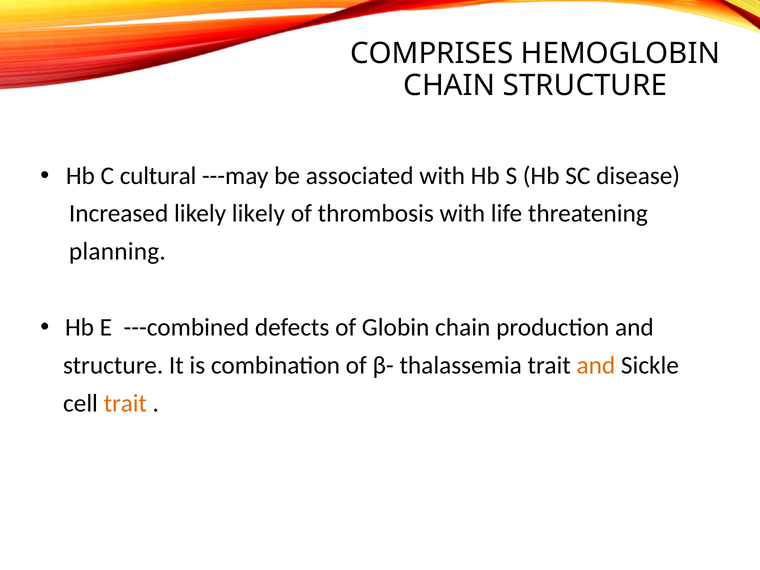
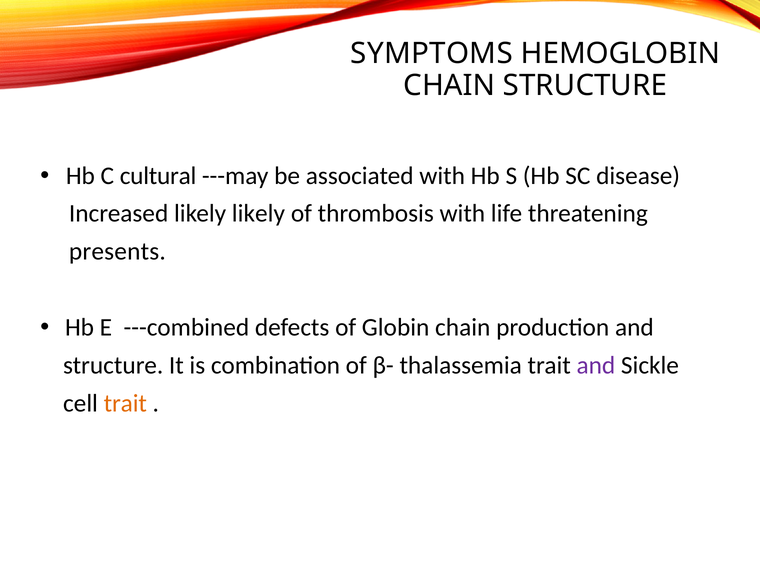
COMPRISES: COMPRISES -> SYMPTOMS (432, 53)
planning: planning -> presents (117, 252)
and colour: orange -> purple (596, 365)
